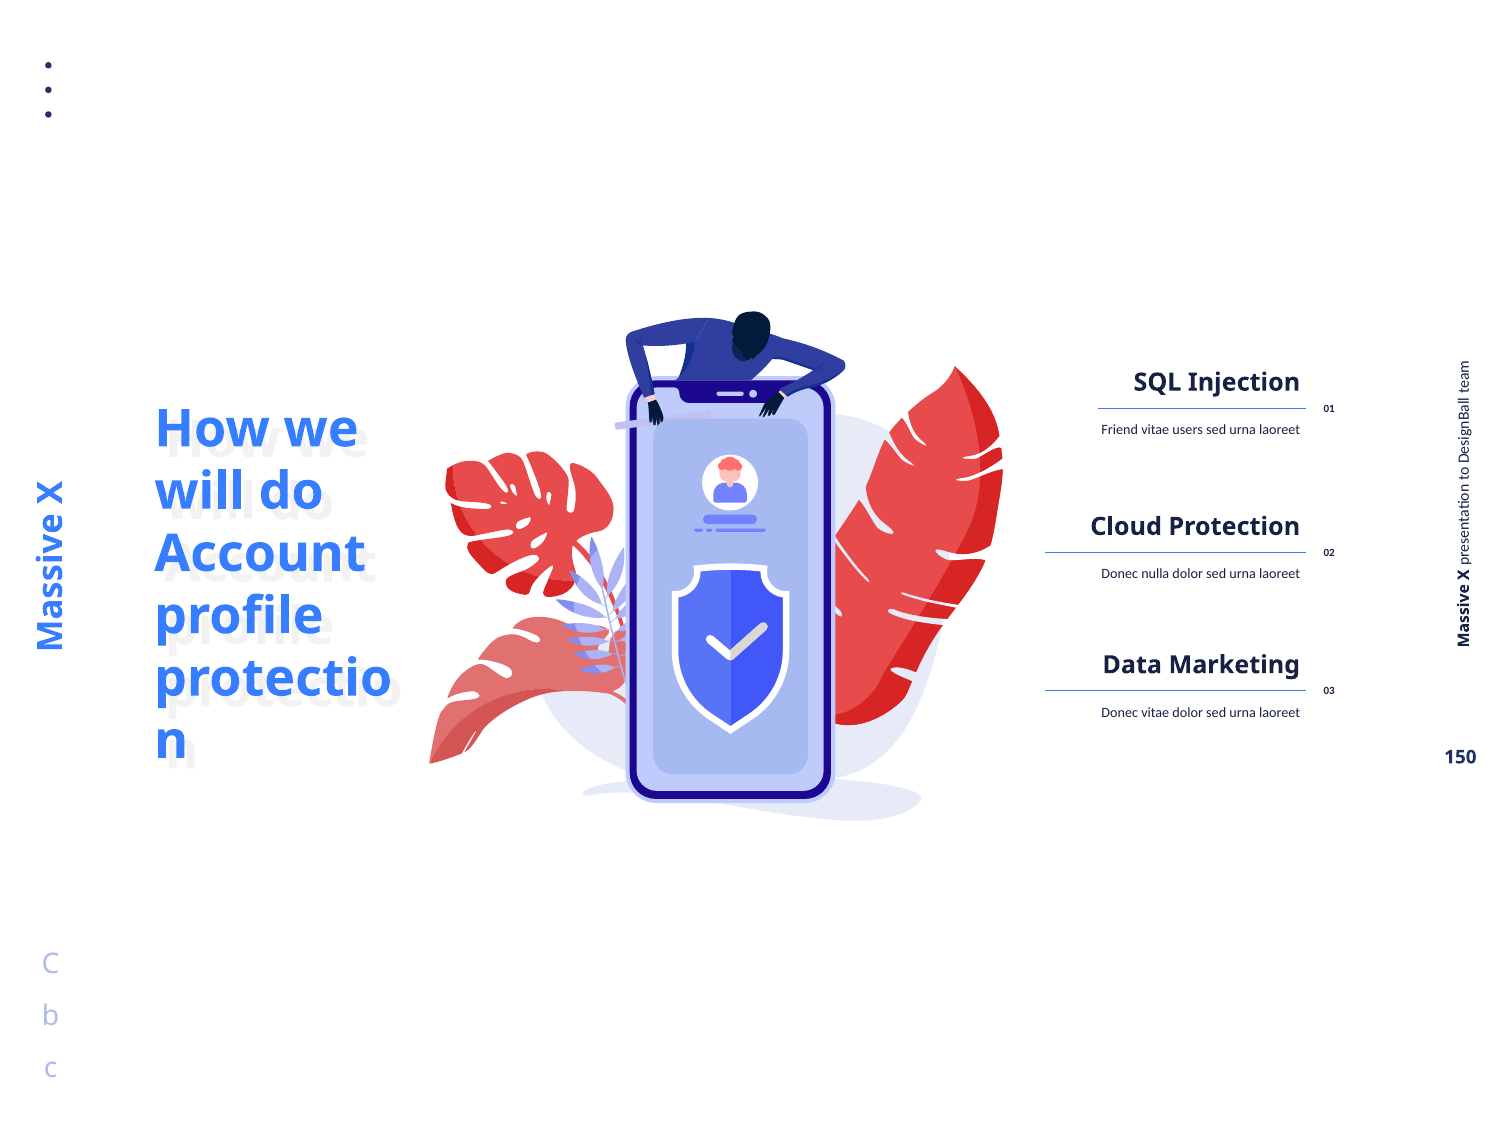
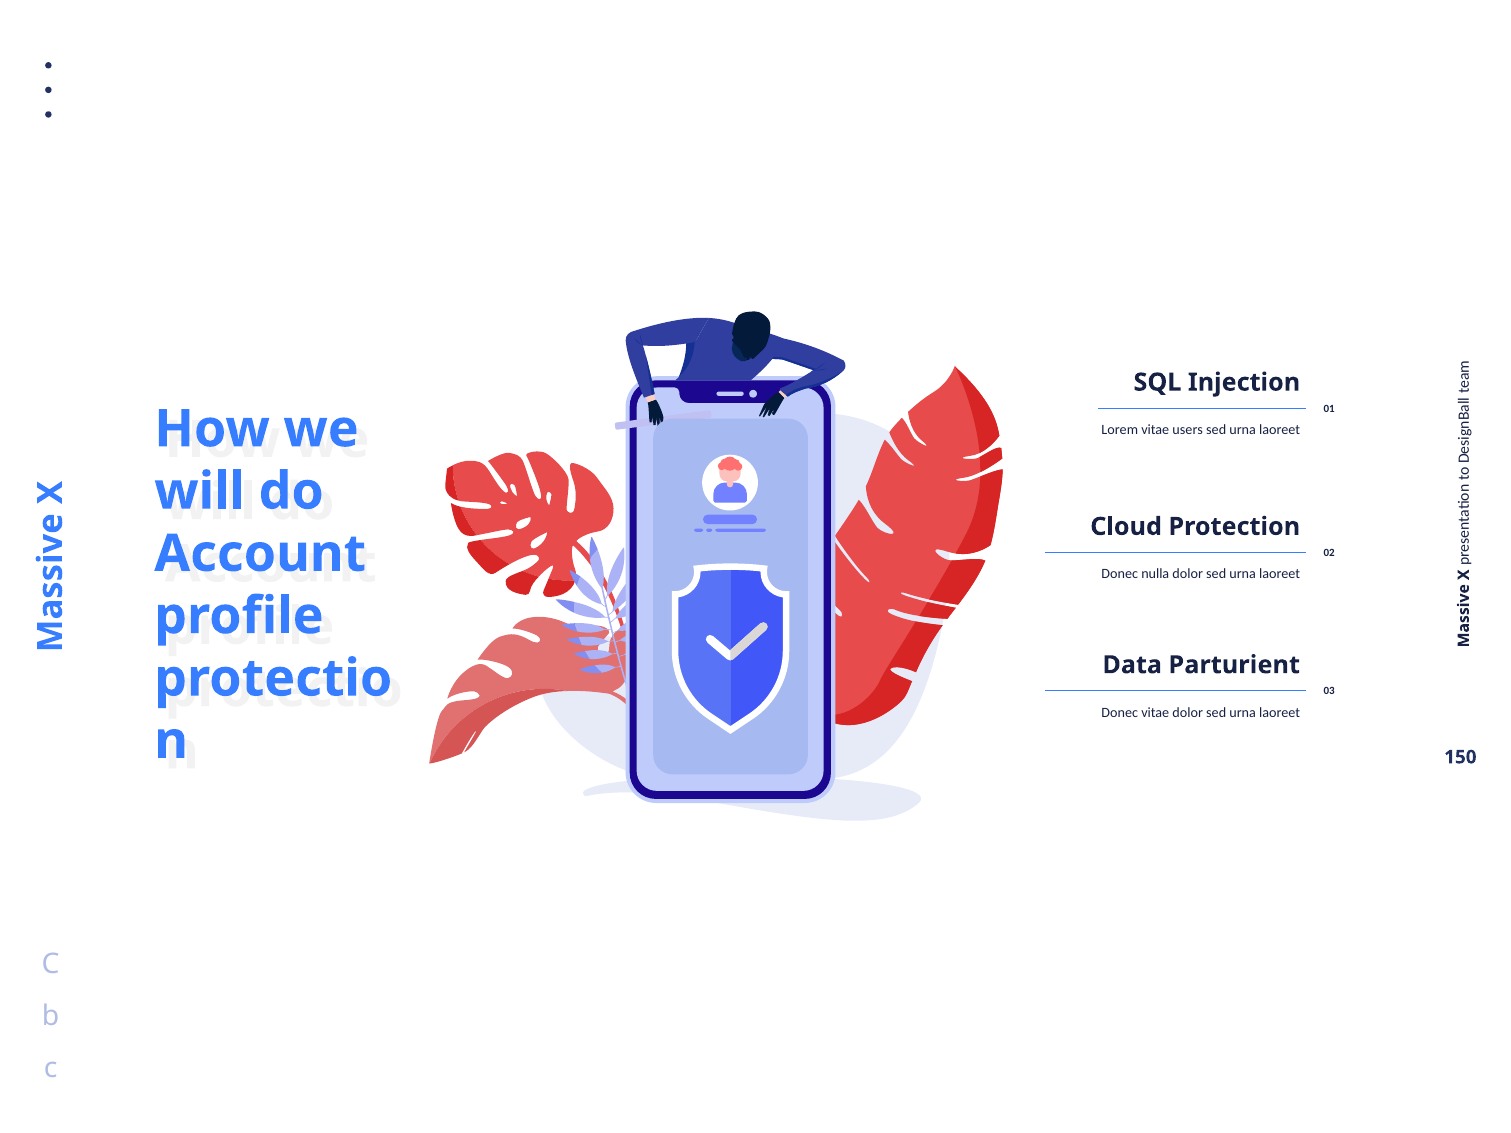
Friend: Friend -> Lorem (1120, 430)
Marketing: Marketing -> Parturient (1234, 665)
